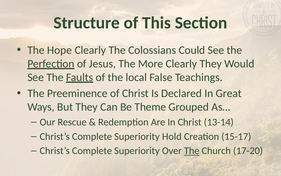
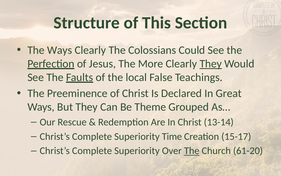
The Hope: Hope -> Ways (60, 50)
They underline: none -> present (211, 64)
Hold: Hold -> Time (172, 136)
17-20: 17-20 -> 61-20 (248, 151)
